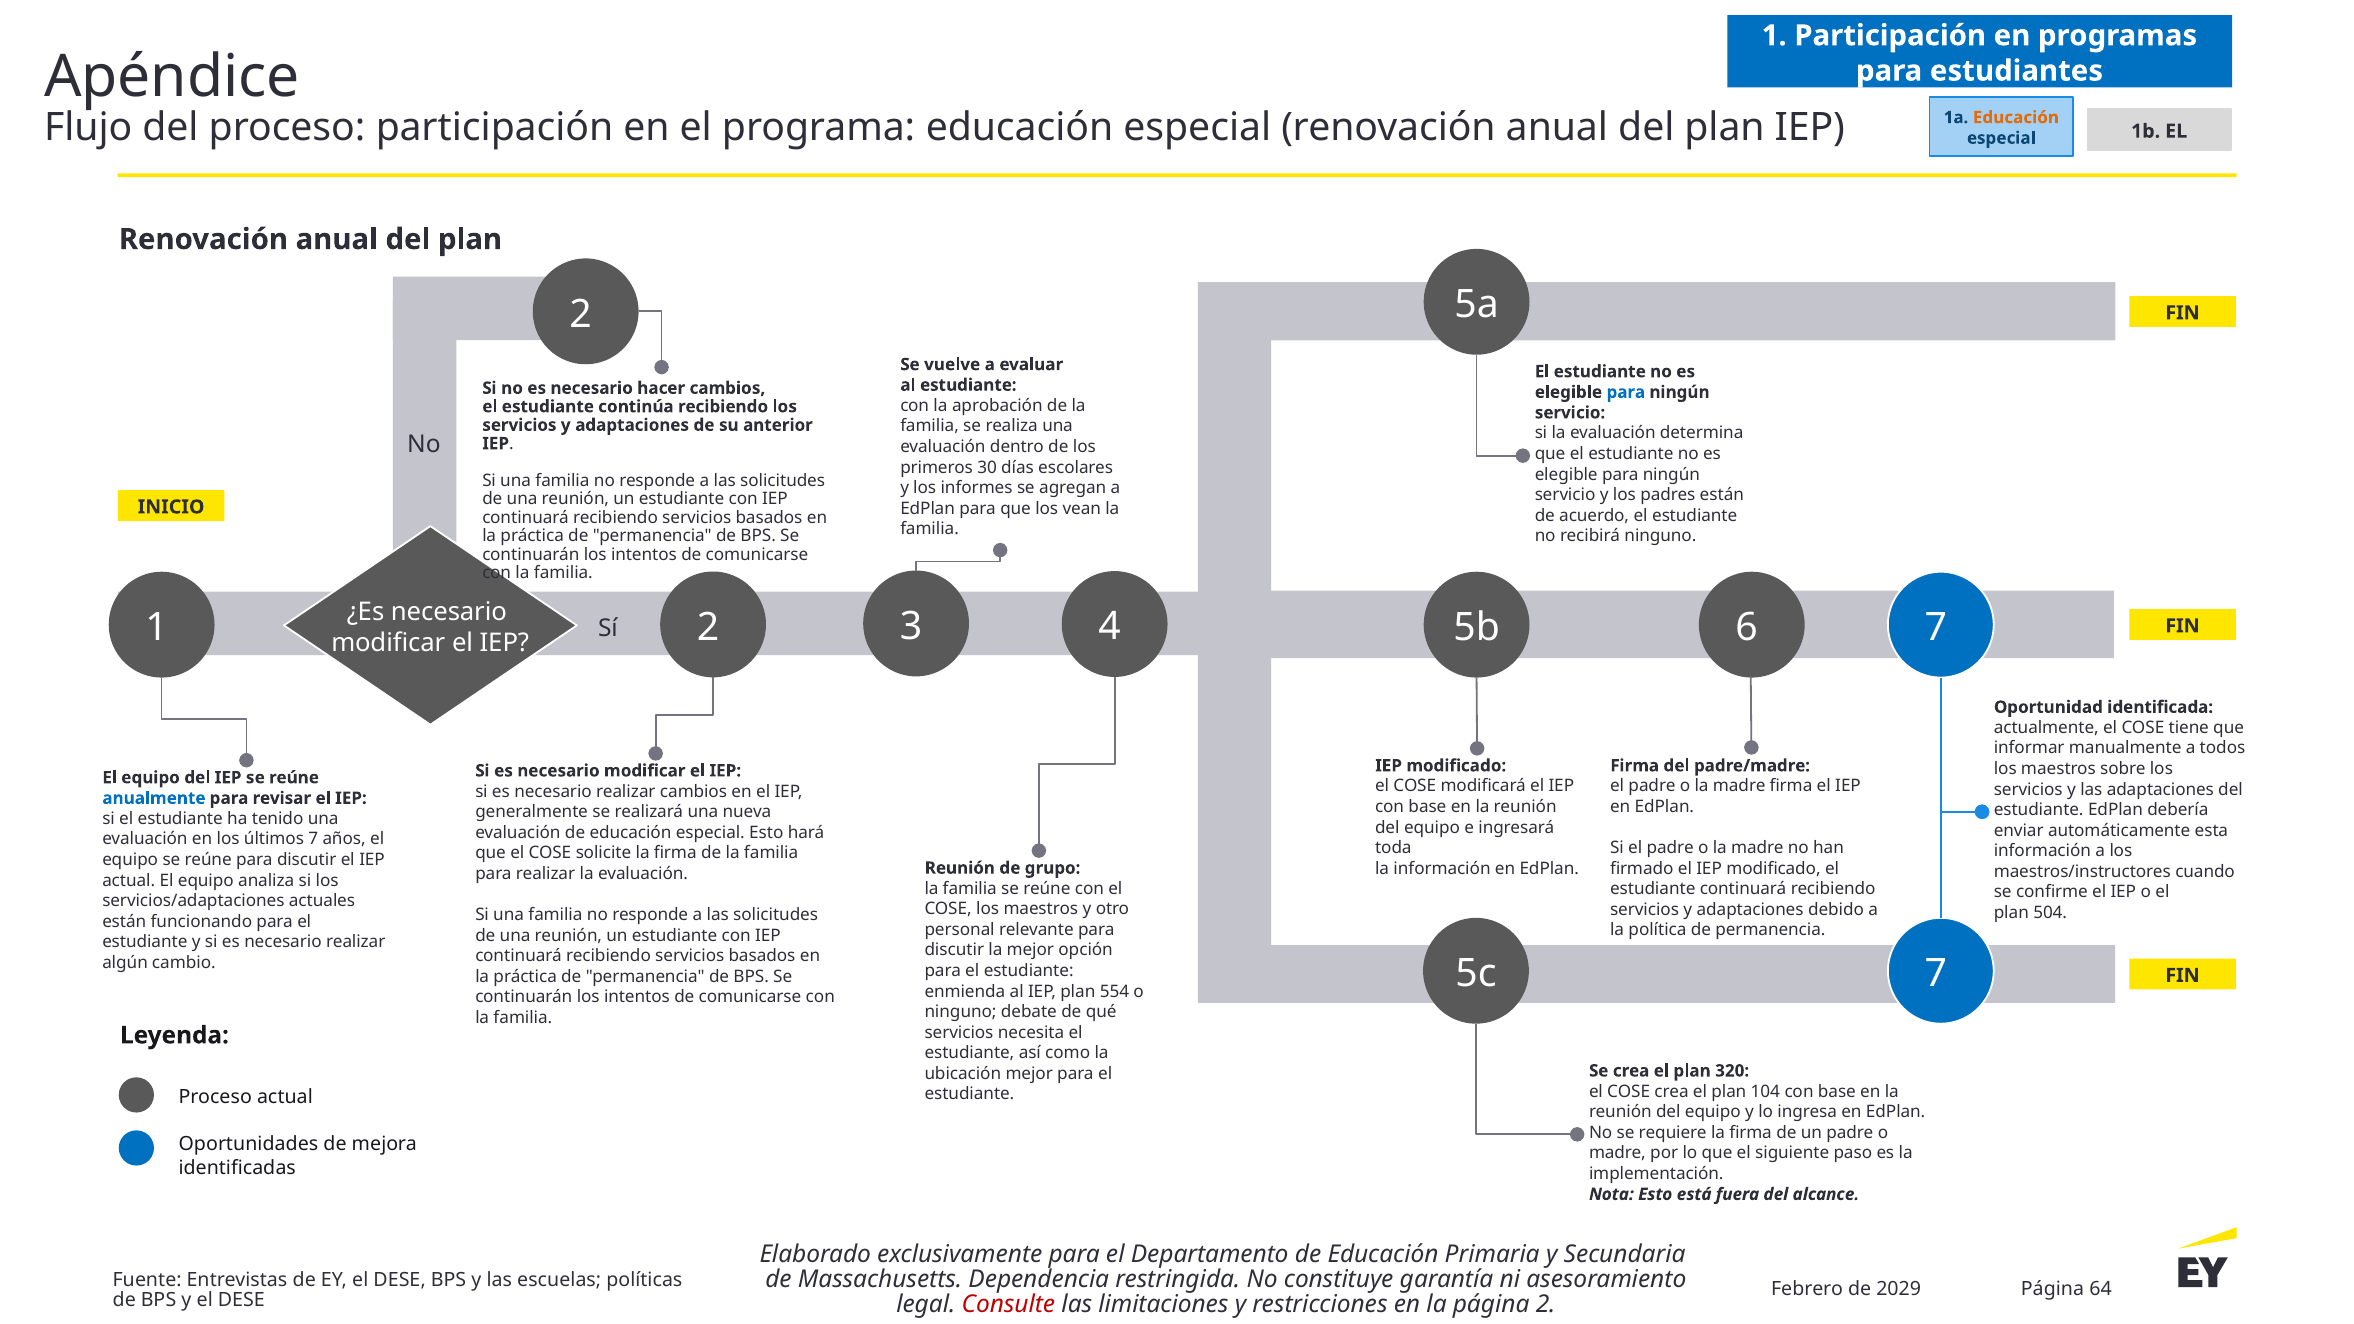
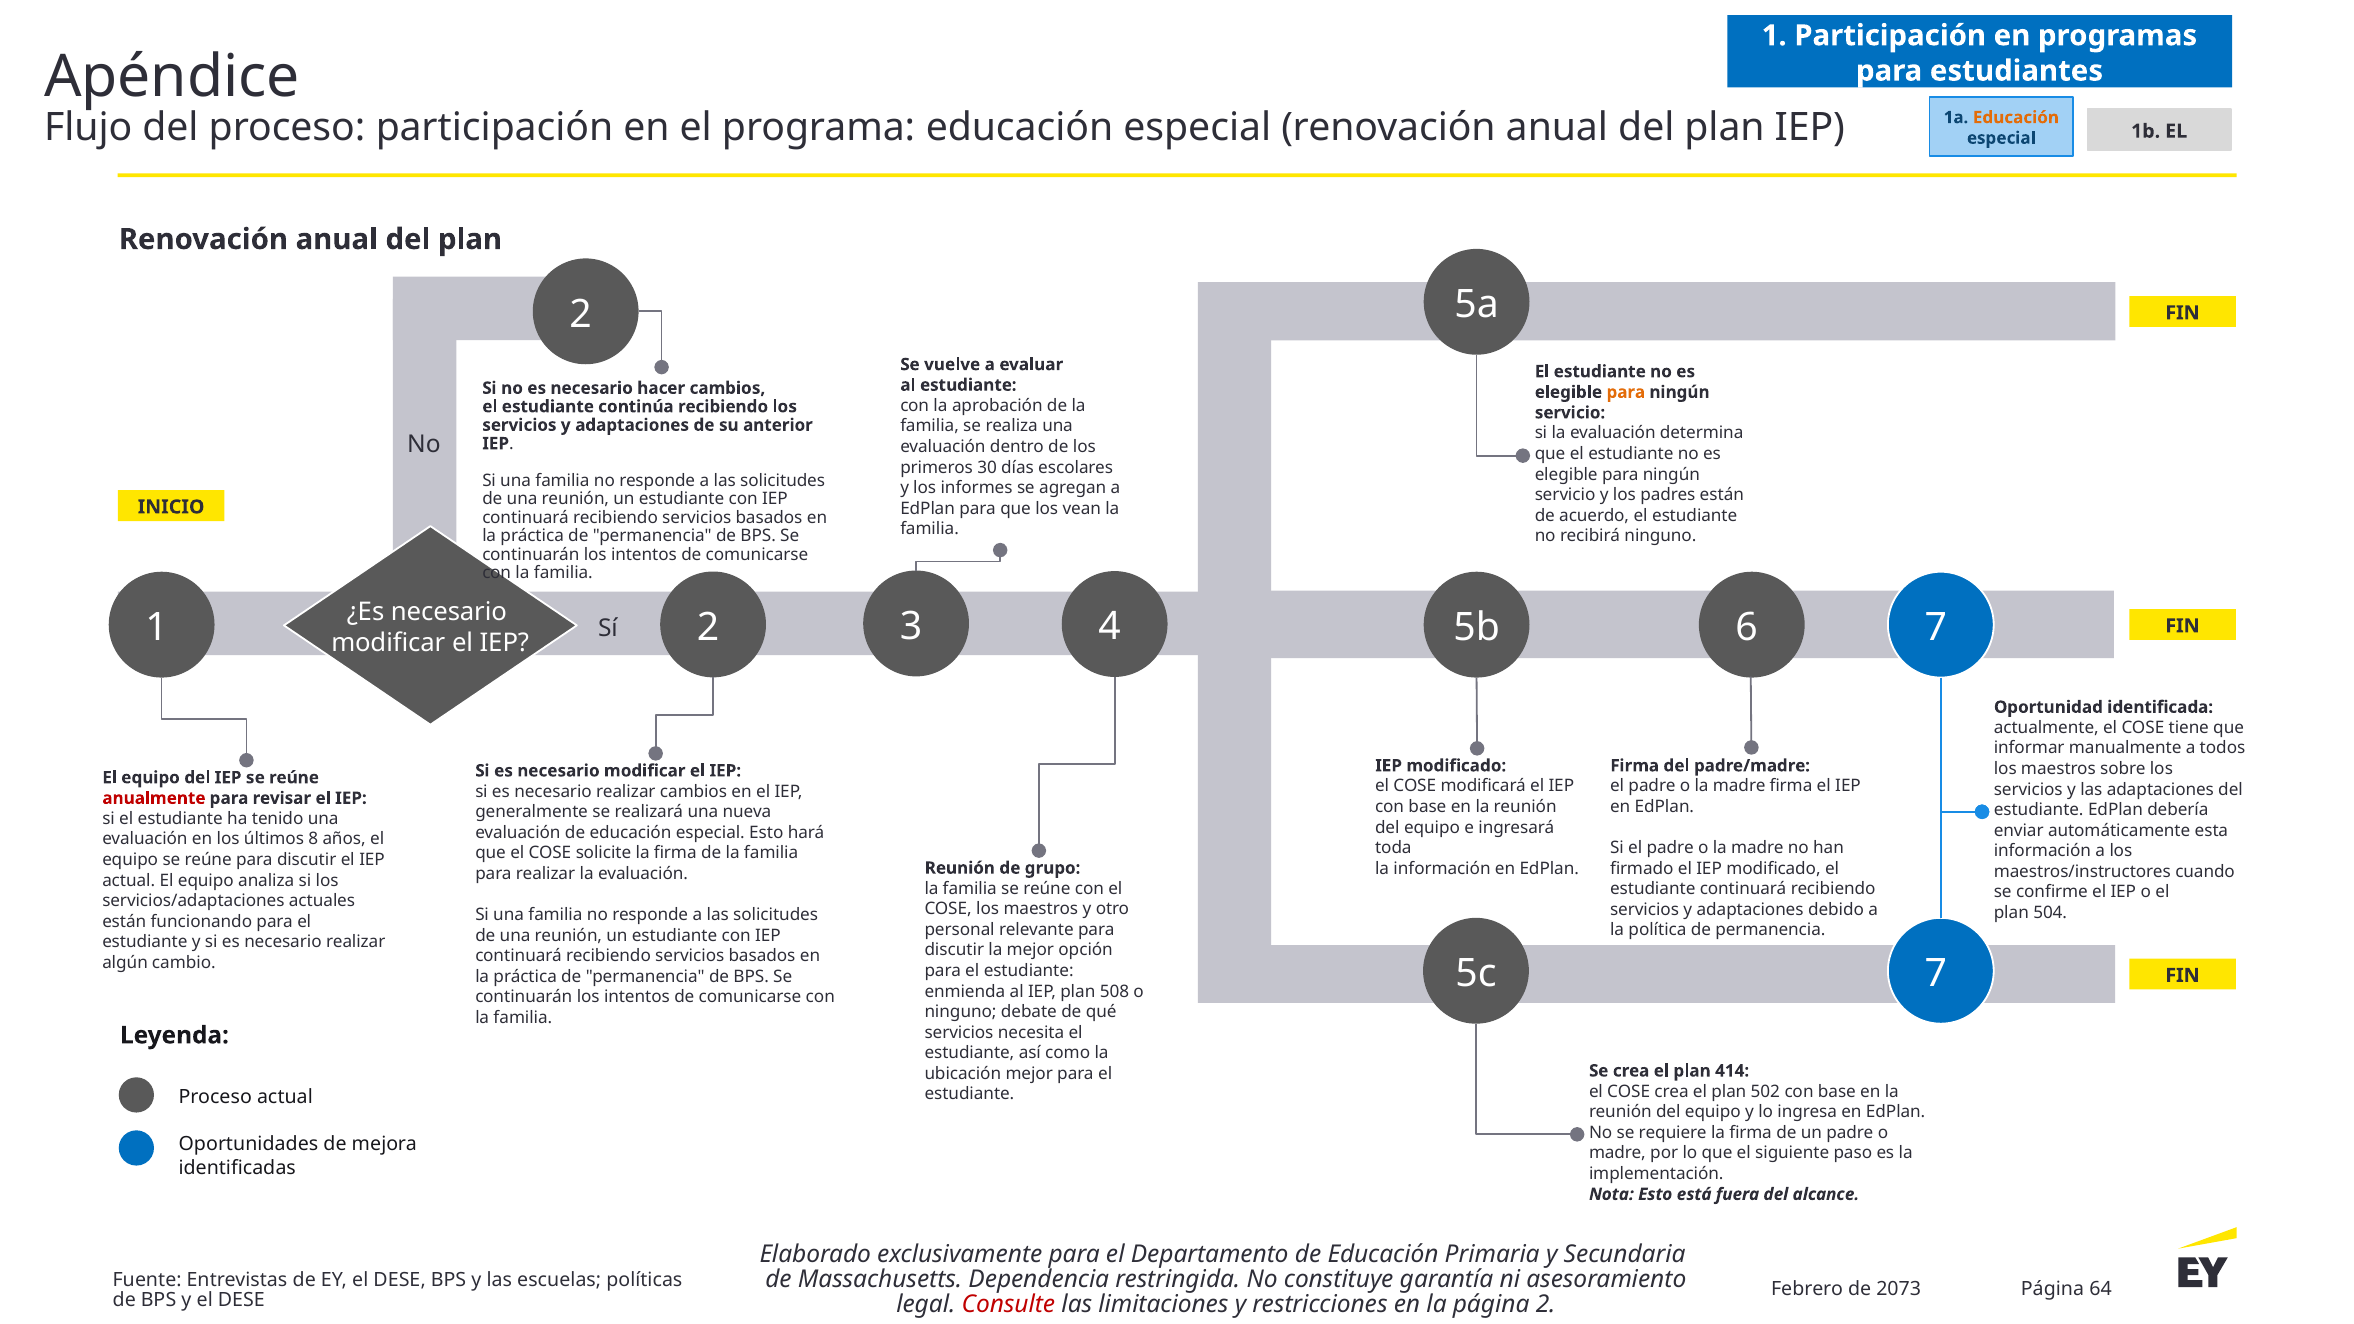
para colour: blue -> orange (1626, 392)
anualmente colour: blue -> red (154, 798)
últimos 7: 7 -> 8 (313, 839)
554: 554 -> 508 (1114, 991)
320: 320 -> 414 (1732, 1070)
104: 104 -> 502 (1765, 1091)
2029: 2029 -> 2073 (1899, 1288)
